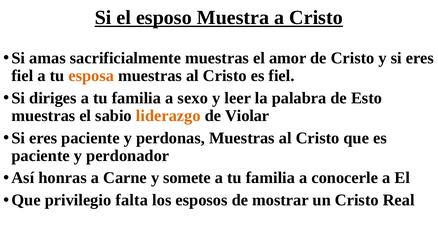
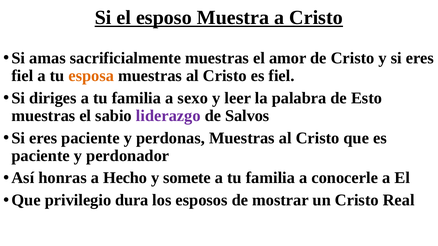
liderazgo colour: orange -> purple (168, 116)
Violar: Violar -> Salvos (247, 116)
Carne: Carne -> Hecho (125, 178)
falta: falta -> dura (132, 200)
